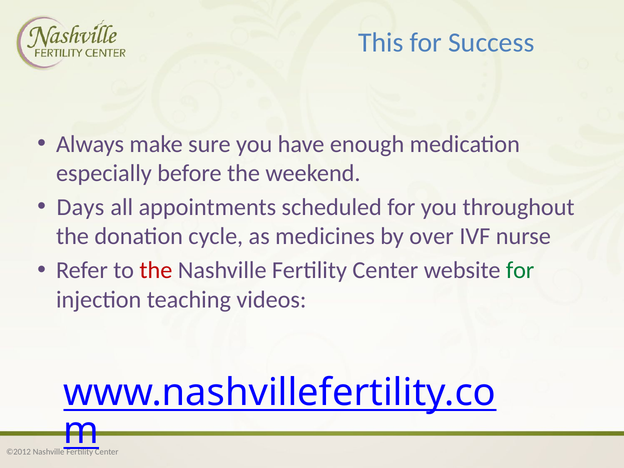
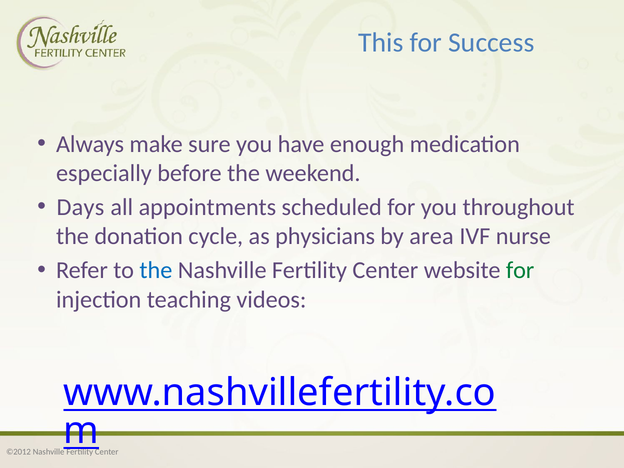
medicines: medicines -> physicians (325, 236)
over: over -> area (431, 236)
the colour: red -> blue (156, 270)
